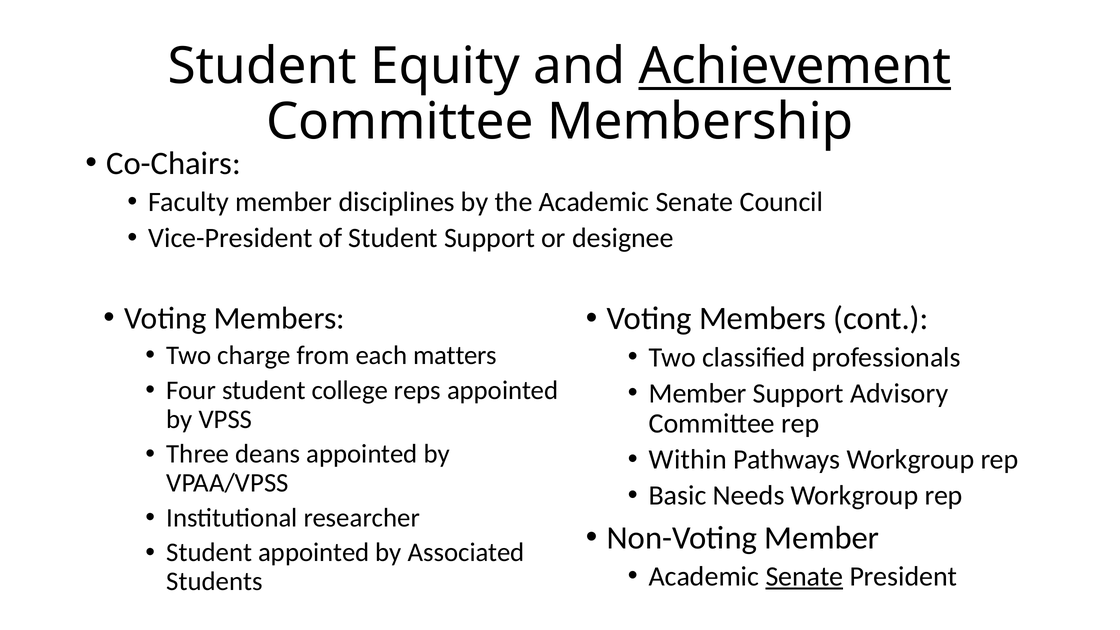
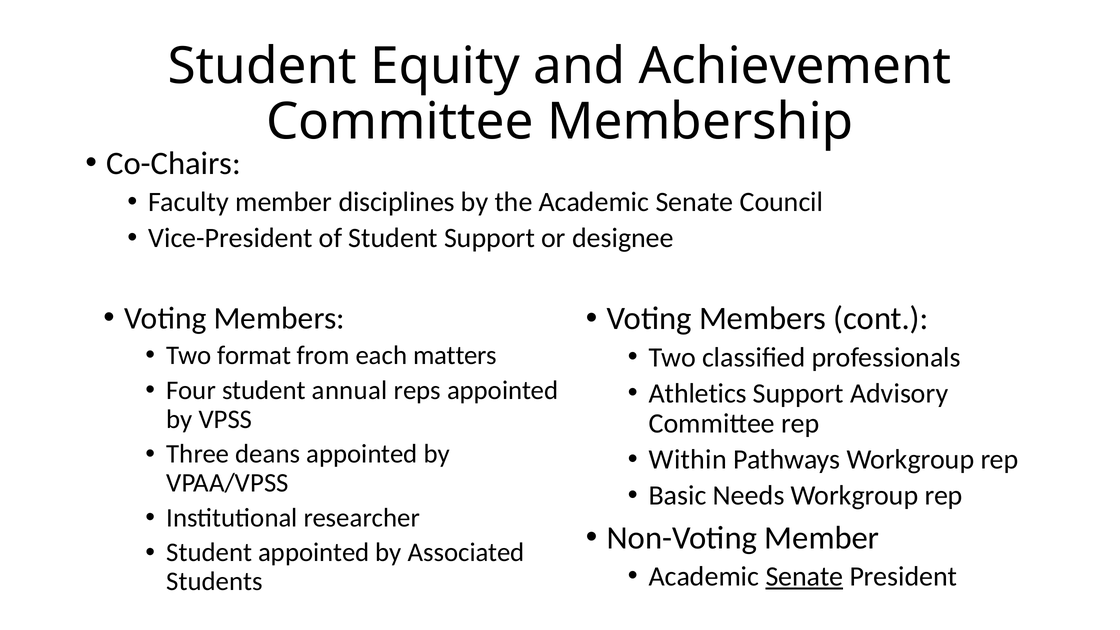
Achievement underline: present -> none (795, 66)
charge: charge -> format (254, 355)
college: college -> annual (350, 390)
Member: Member -> Athletics (698, 393)
